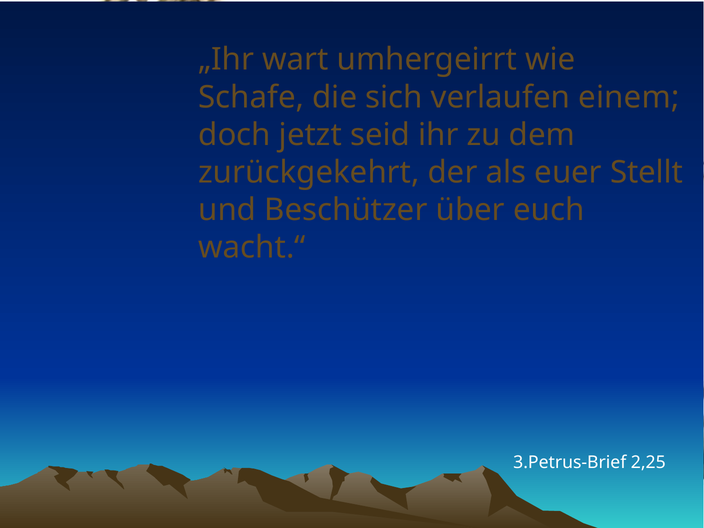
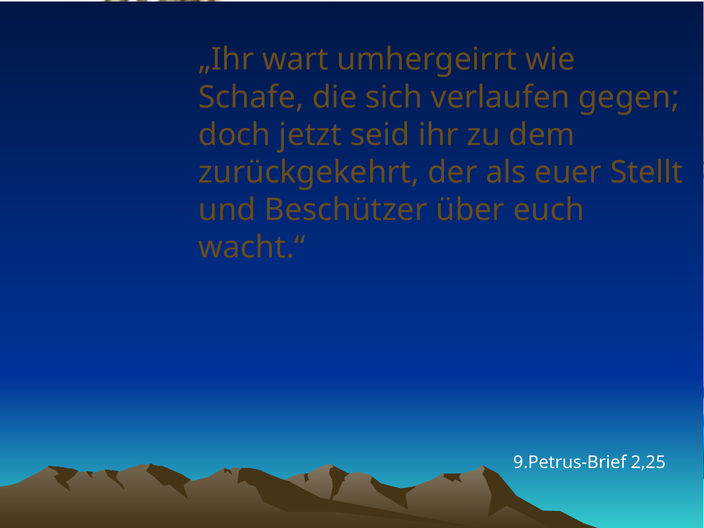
einem: einem -> gegen (629, 97)
3.Petrus-Brief: 3.Petrus-Brief -> 9.Petrus-Brief (570, 462)
